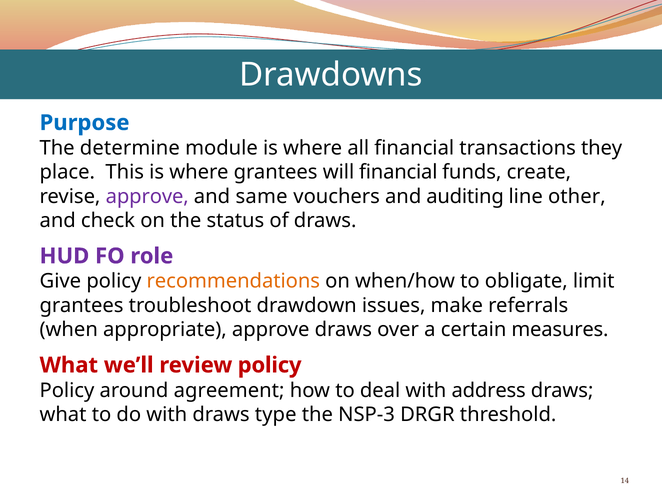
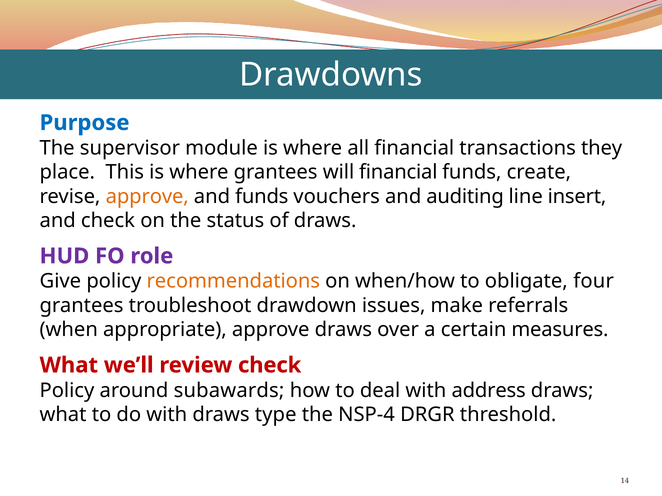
determine: determine -> supervisor (130, 148)
approve colour: purple -> orange (147, 197)
and same: same -> funds (262, 197)
other: other -> insert (577, 197)
limit: limit -> four (594, 282)
review policy: policy -> check (270, 366)
agreement: agreement -> subawards (229, 391)
NSP-3: NSP-3 -> NSP-4 (367, 415)
